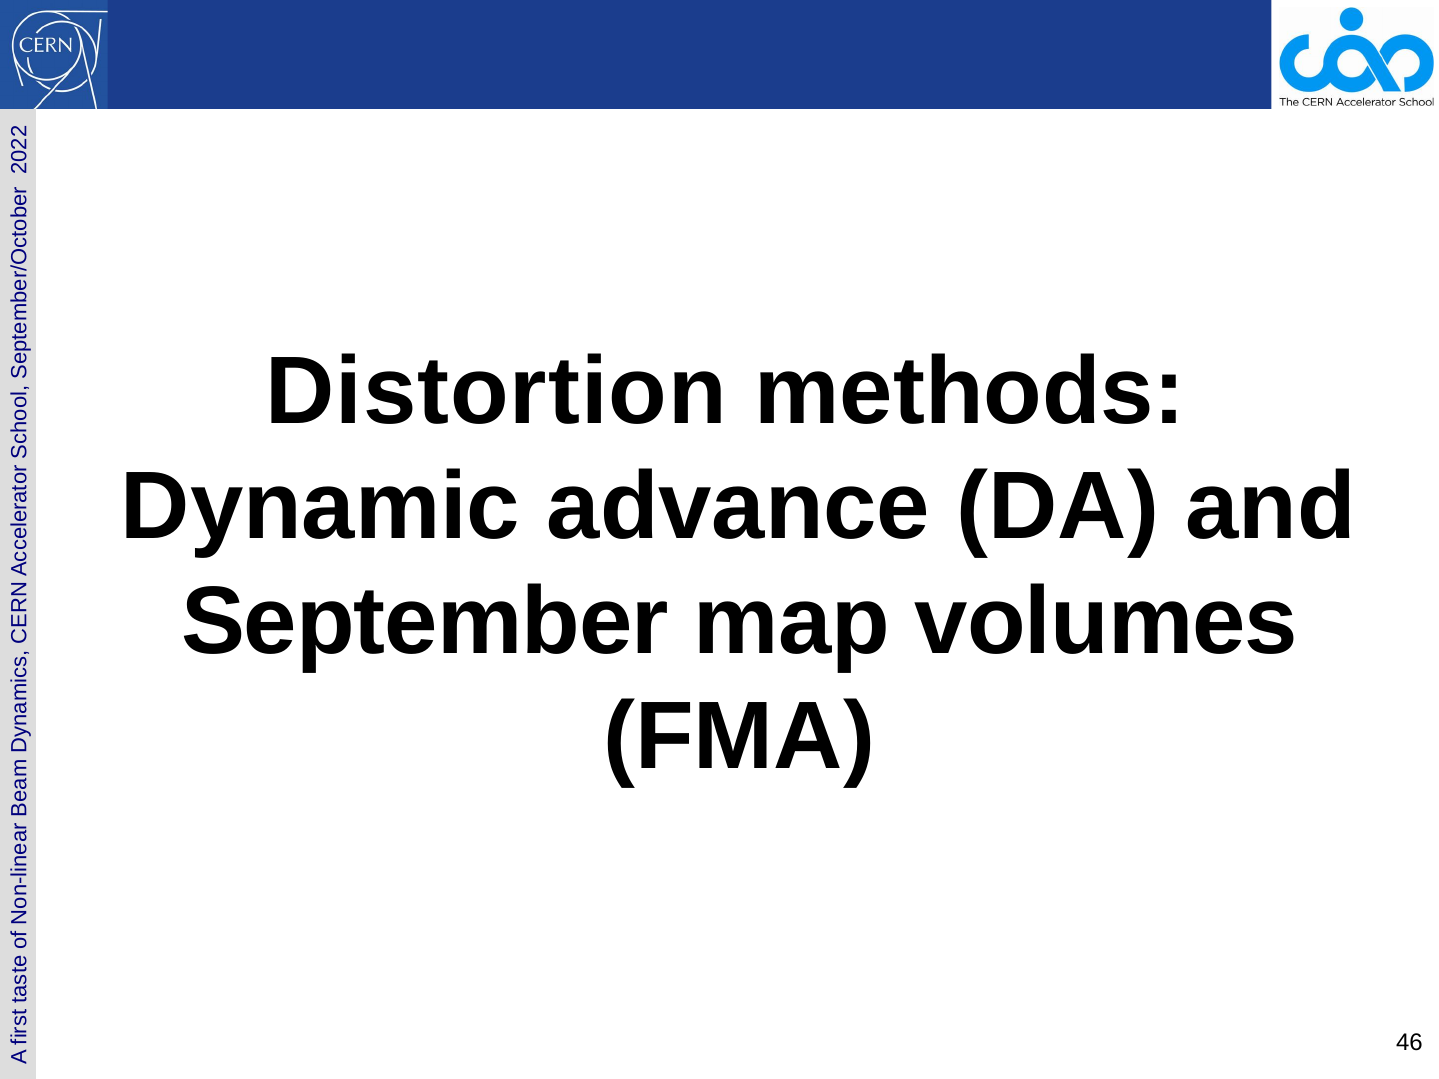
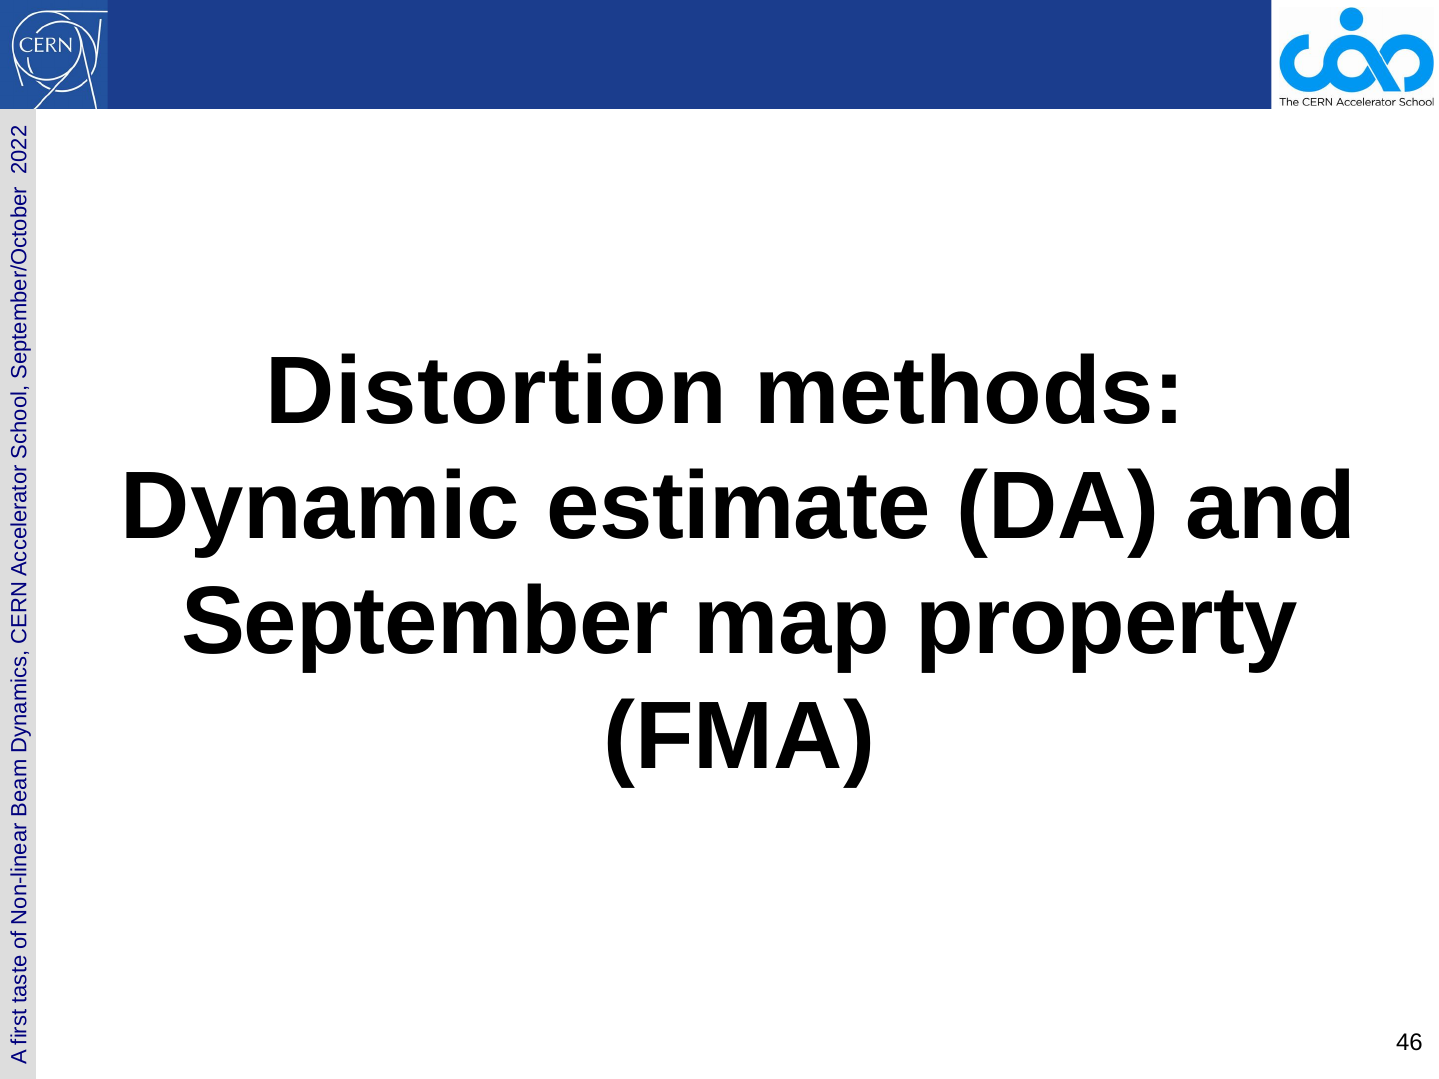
advance: advance -> estimate (739, 507)
volumes: volumes -> property (1106, 622)
